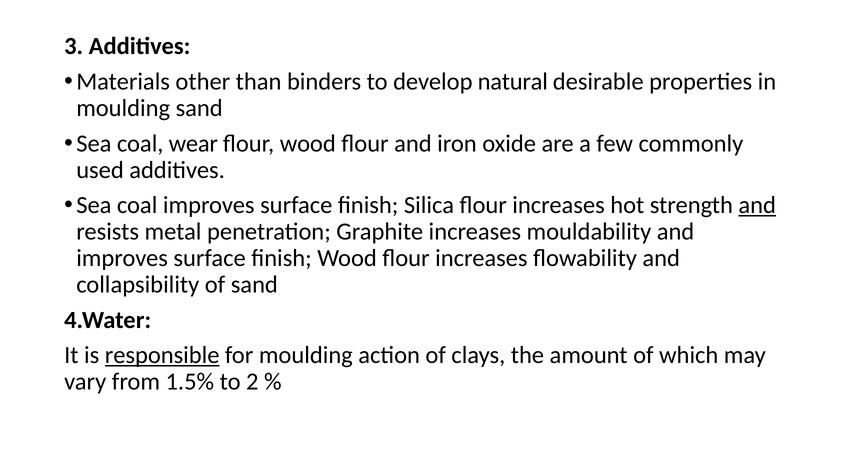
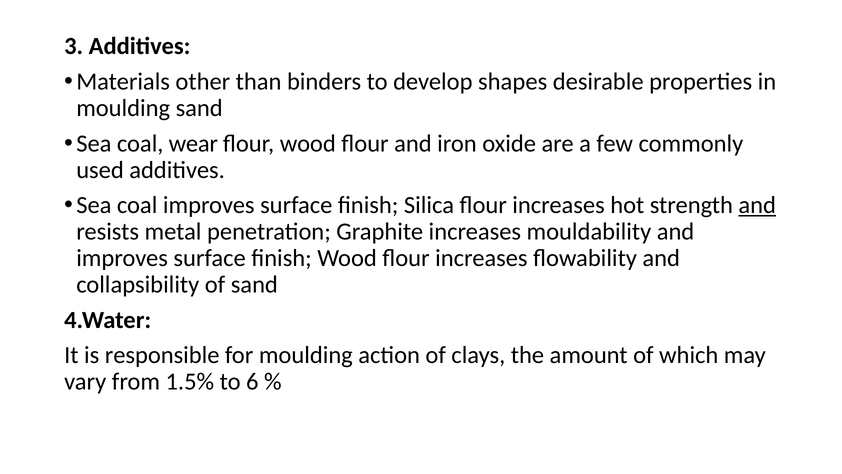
natural: natural -> shapes (513, 82)
responsible underline: present -> none (162, 355)
2: 2 -> 6 (252, 381)
